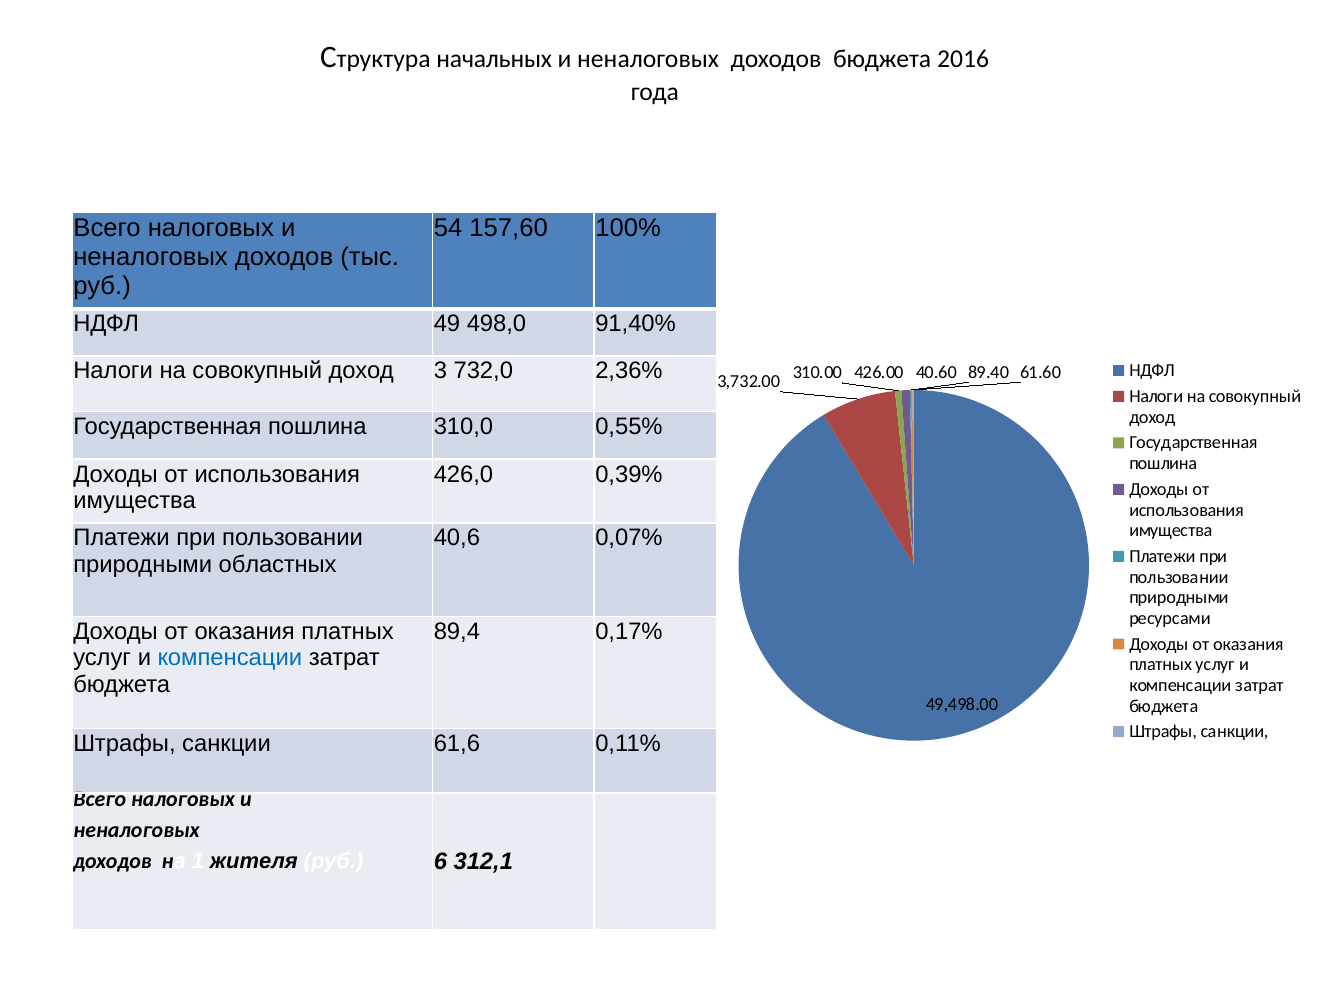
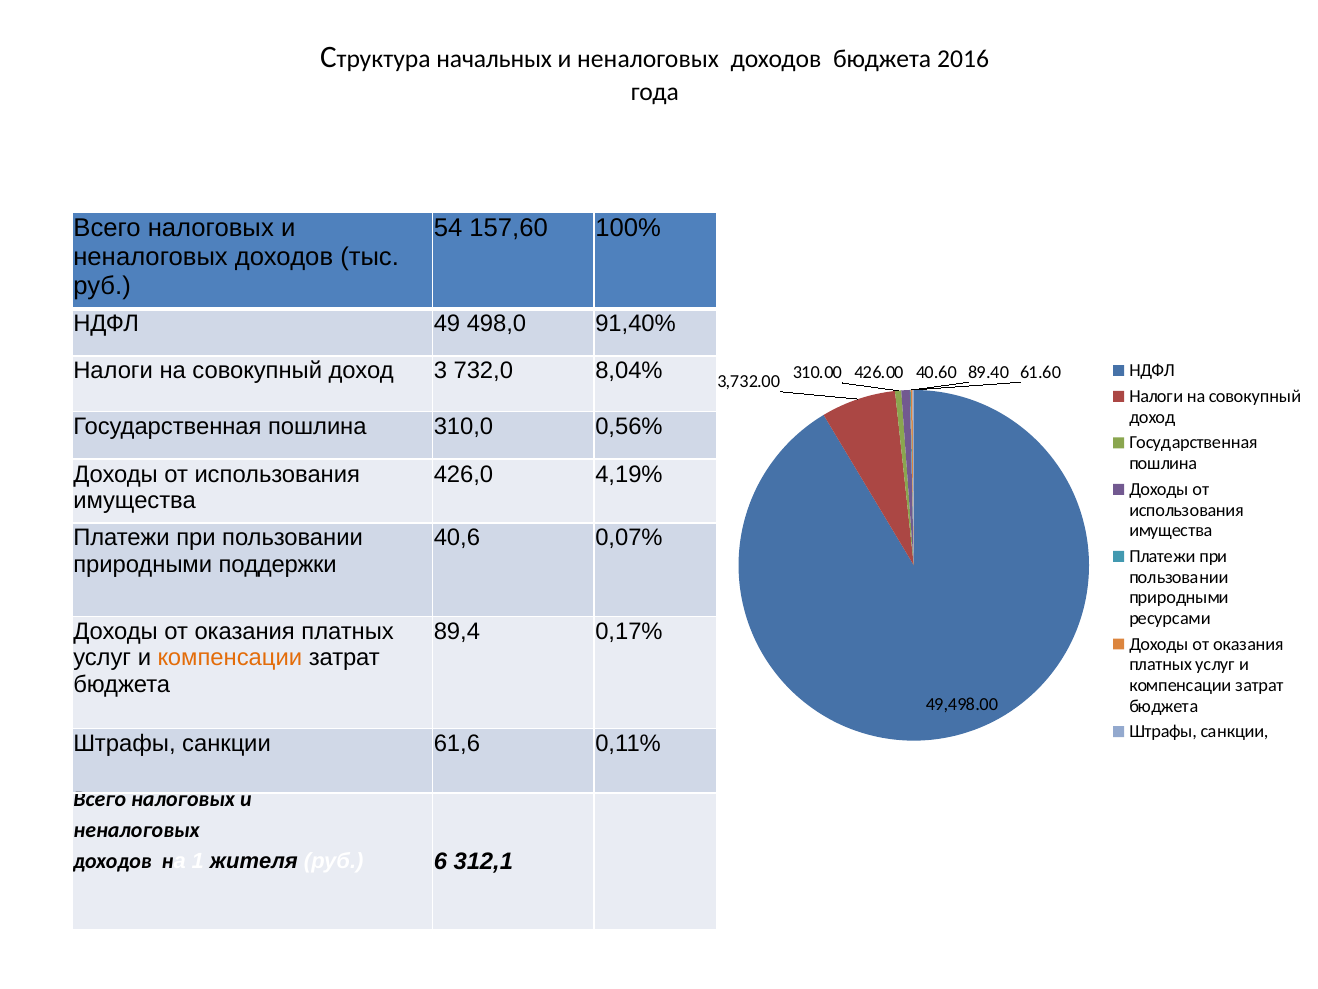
2,36%: 2,36% -> 8,04% (629, 371)
0,55%: 0,55% -> 0,56% (629, 426)
0,39%: 0,39% -> 4,19% (629, 474)
областных: областных -> поддержки (278, 564)
компенсации colour: blue -> orange (230, 658)
